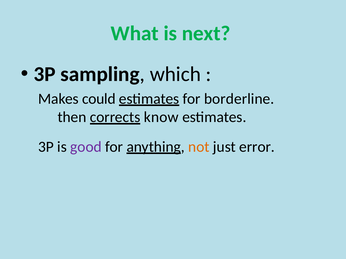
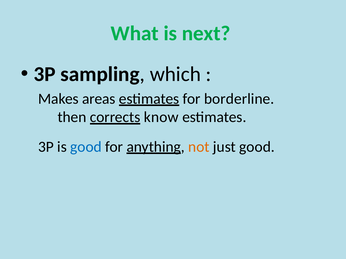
could: could -> areas (99, 99)
good colour: purple -> blue (86, 147)
just error: error -> good (257, 147)
